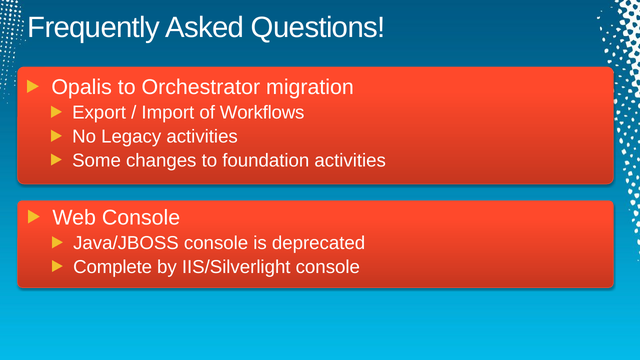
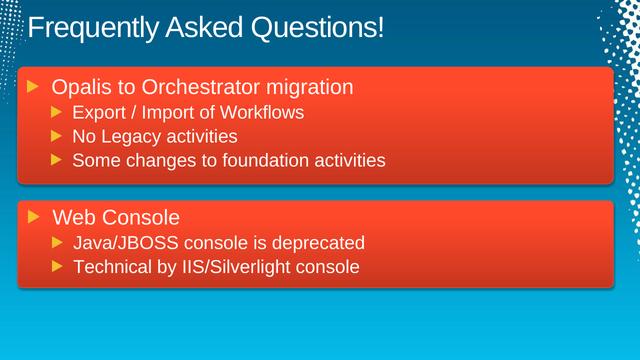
Complete: Complete -> Technical (113, 267)
